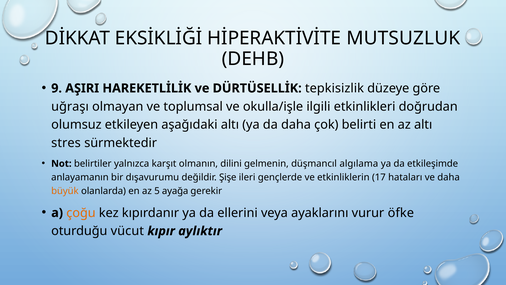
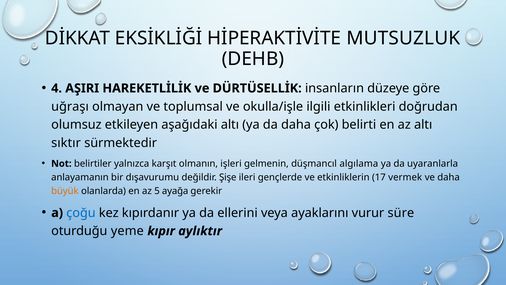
9: 9 -> 4 (57, 88)
tepkisizlik: tepkisizlik -> insanların (335, 88)
stres: stres -> sıktır (66, 143)
dilini: dilini -> işleri (231, 163)
etkileşimde: etkileşimde -> uyaranlarla (433, 163)
hataları: hataları -> vermek (405, 177)
çoğu colour: orange -> blue (81, 213)
öfke: öfke -> süre (401, 213)
vücut: vücut -> yeme (127, 231)
